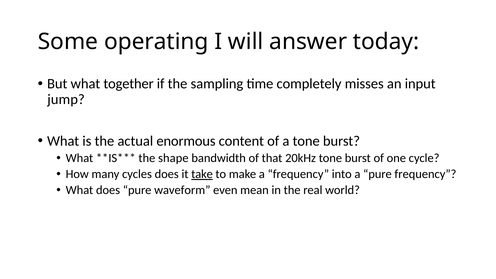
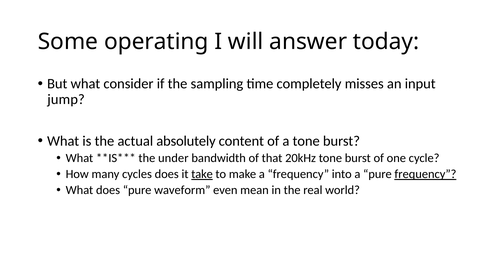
together: together -> consider (128, 84)
enormous: enormous -> absolutely (186, 141)
shape: shape -> under (173, 158)
frequency underline: none -> present (425, 174)
